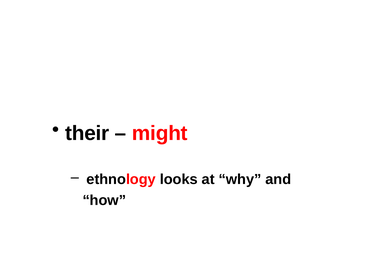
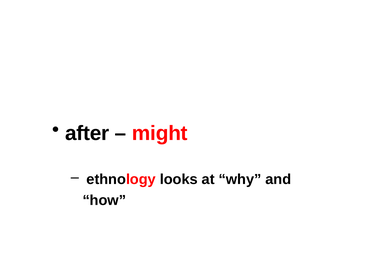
their: their -> after (87, 133)
